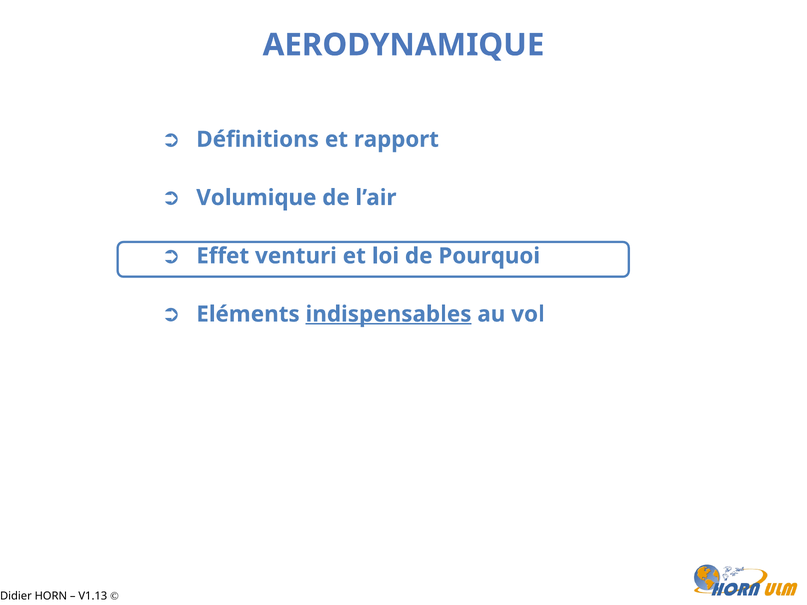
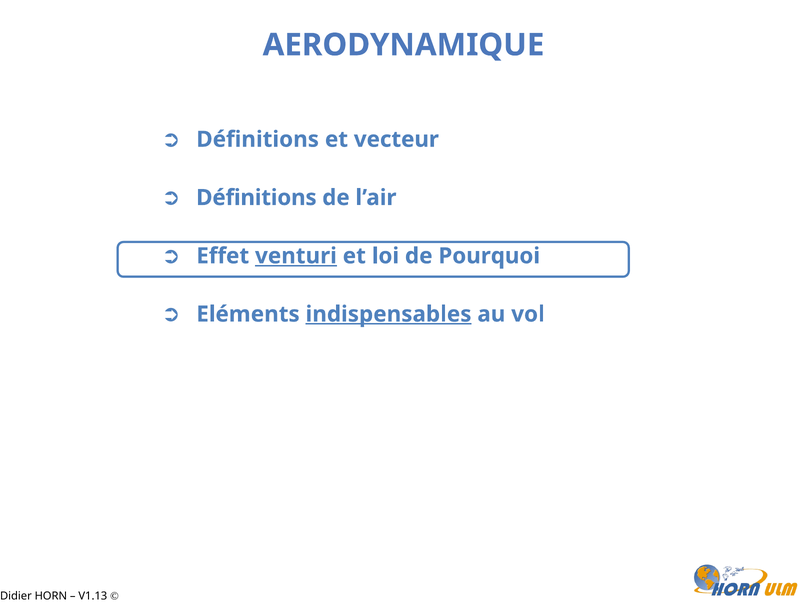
rapport: rapport -> vecteur (396, 139)
Volumique: Volumique -> Définitions (256, 198)
venturi underline: none -> present (296, 256)
